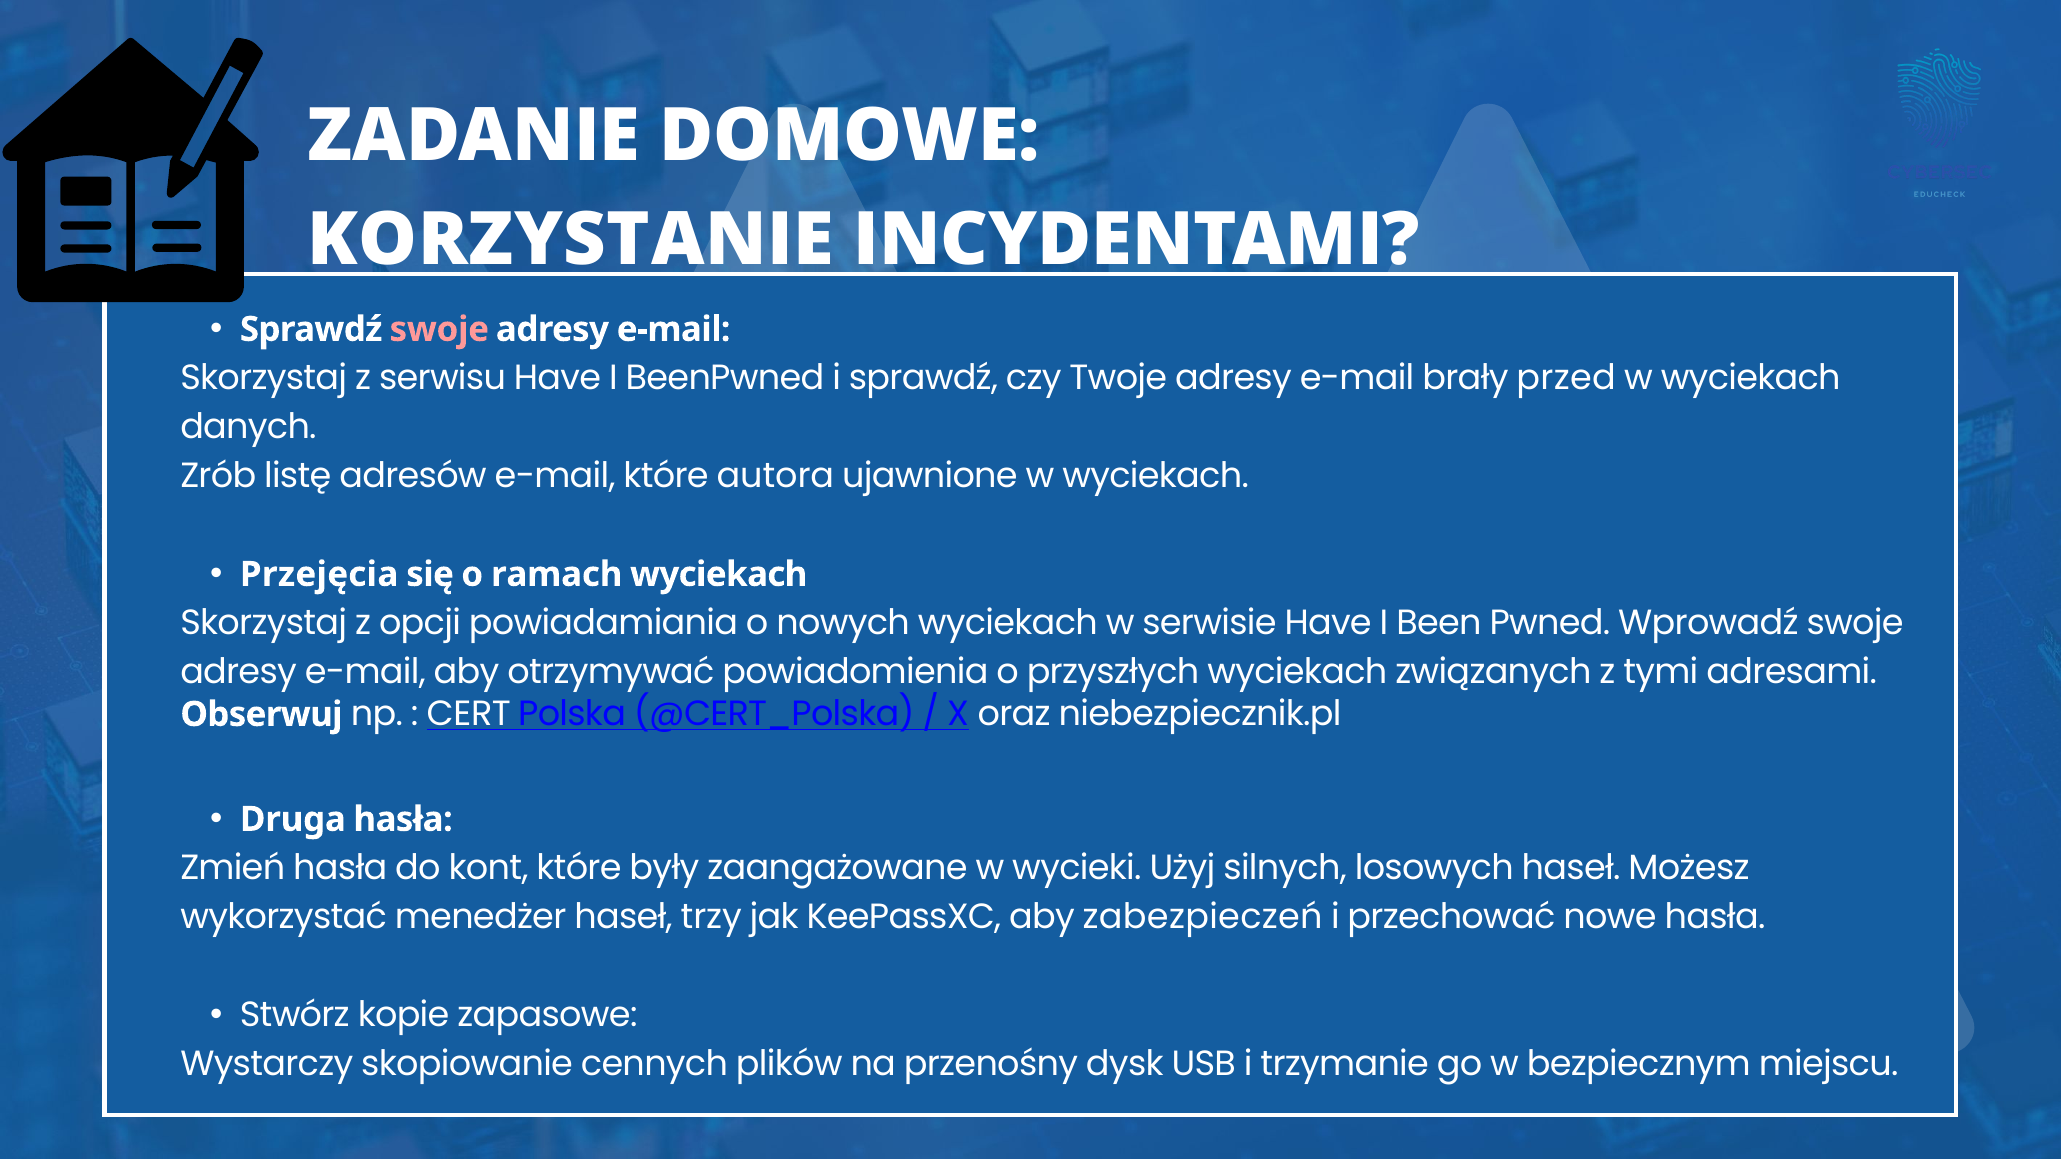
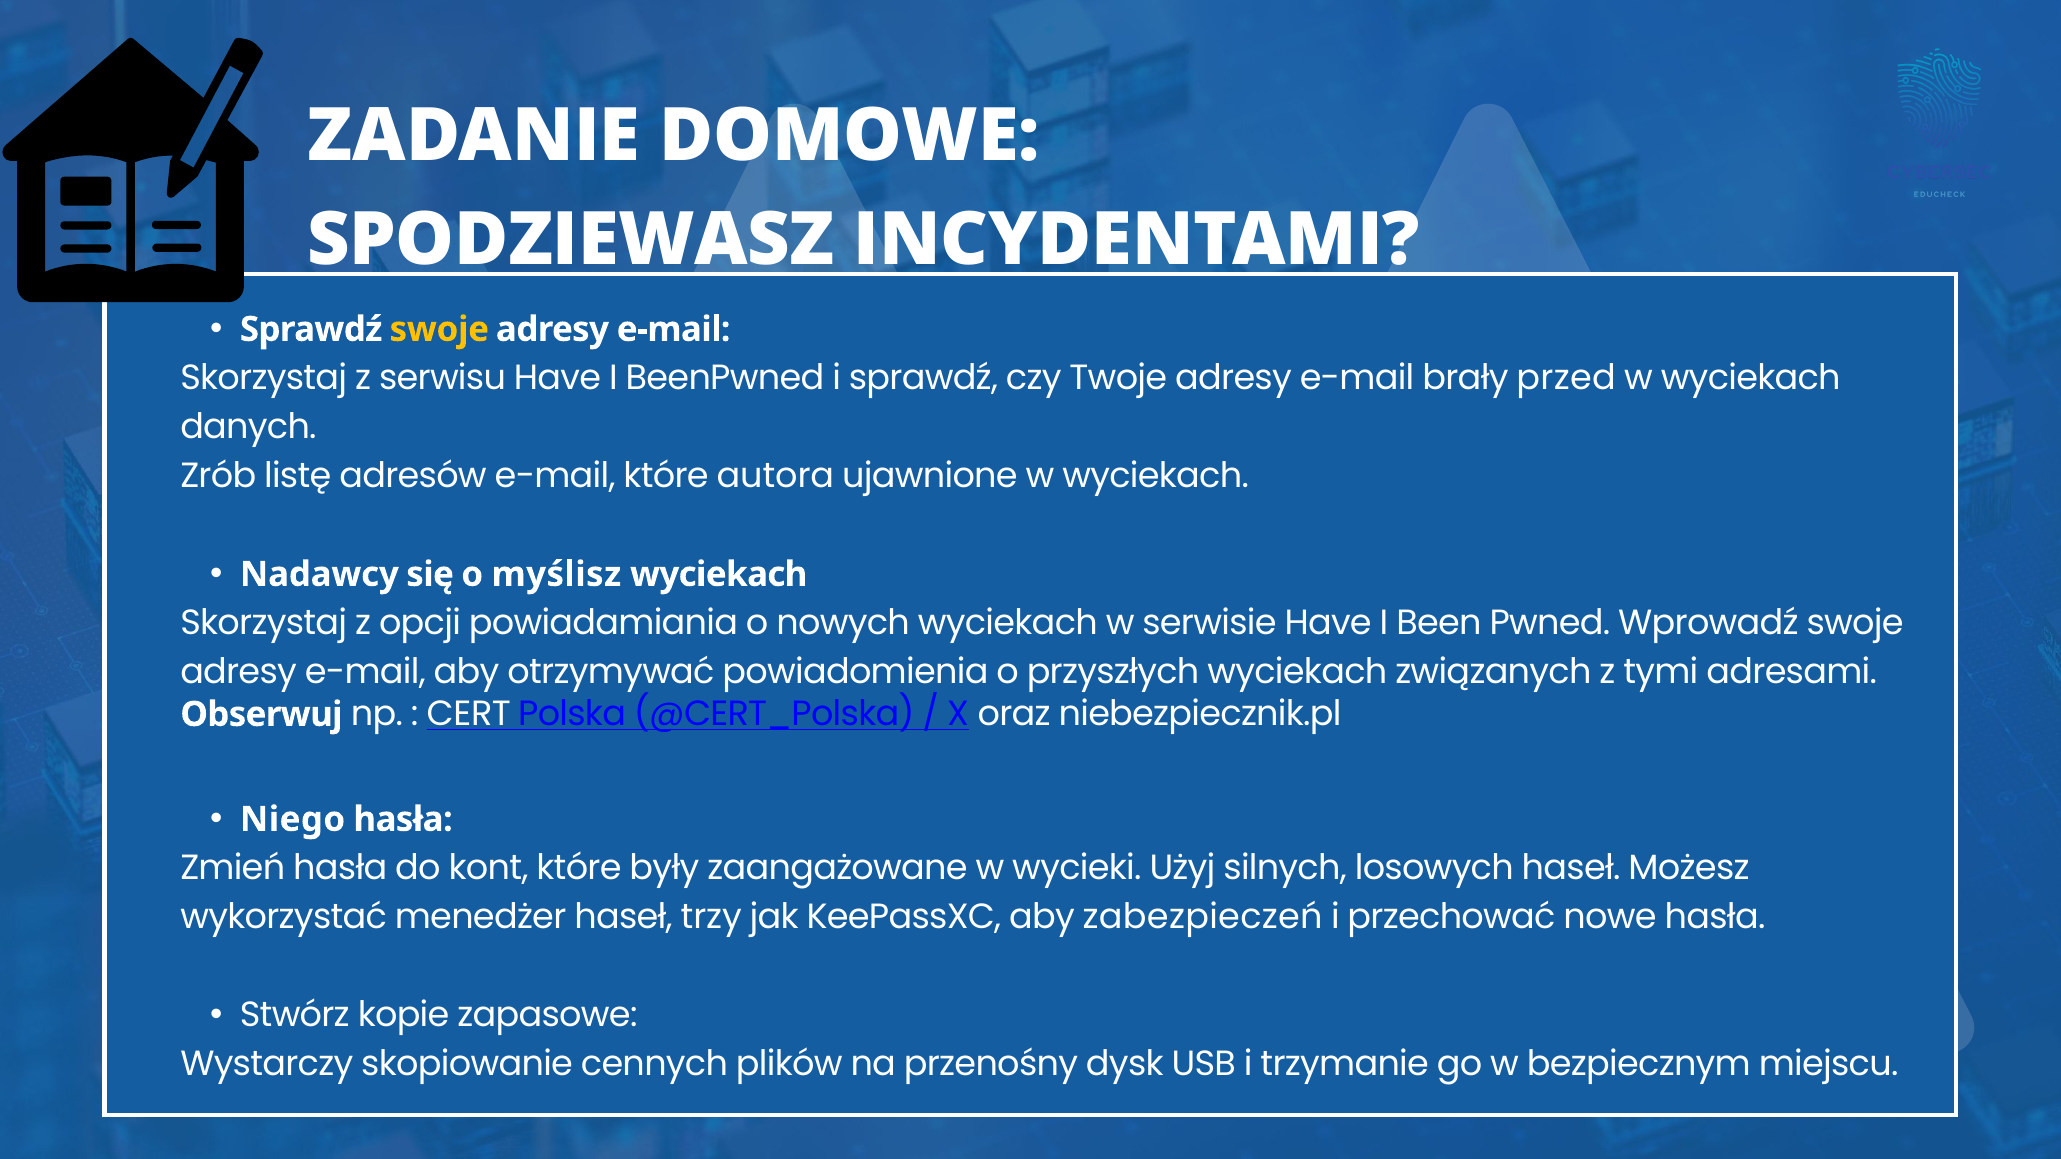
KORZYSTANIE: KORZYSTANIE -> SPODZIEWASZ (571, 240)
swoje colour: pink -> yellow (439, 329)
Przejęcia: Przejęcia -> Nadawcy (319, 575)
ramach: ramach -> myślisz (556, 575)
Druga: Druga -> Niego (293, 820)
